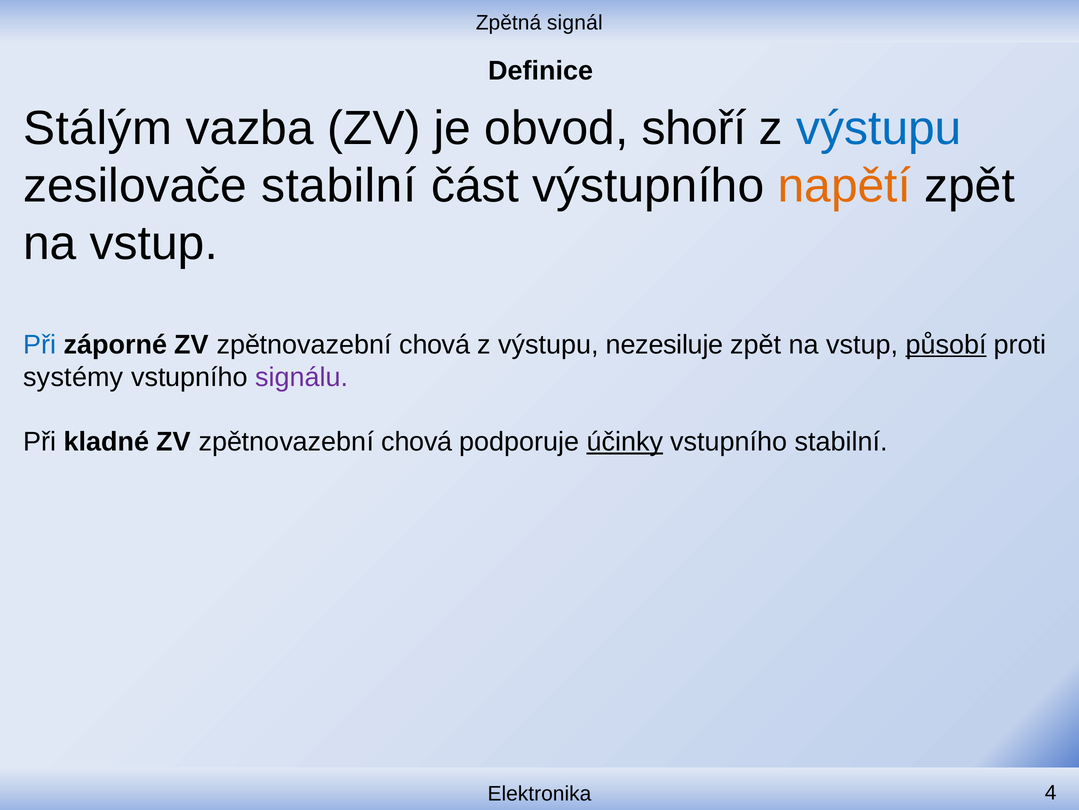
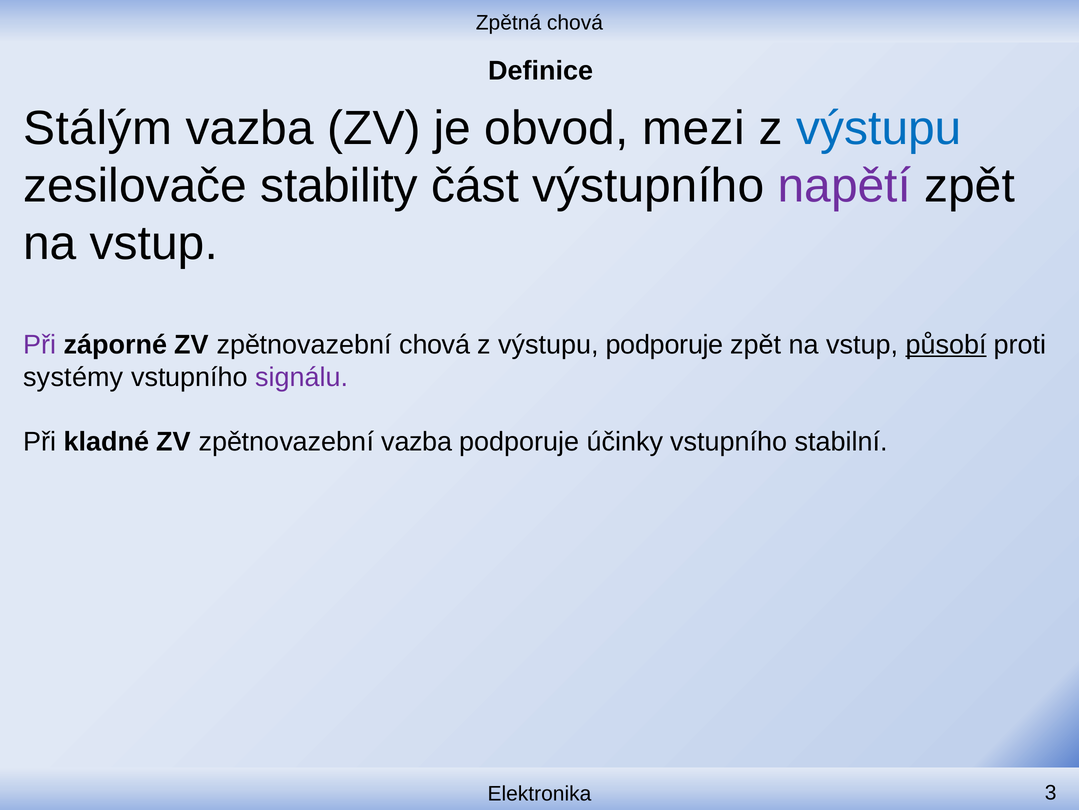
Zpětná signál: signál -> chová (575, 23)
shoří: shoří -> mezi (694, 128)
zesilovače stabilní: stabilní -> stability (339, 186)
napětí colour: orange -> purple (844, 186)
Při colour: blue -> purple (40, 344)
výstupu nezesiluje: nezesiluje -> podporuje (665, 344)
kladné ZV zpětnovazební chová: chová -> vazba (417, 442)
účinky underline: present -> none (625, 442)
4: 4 -> 3 (1051, 792)
